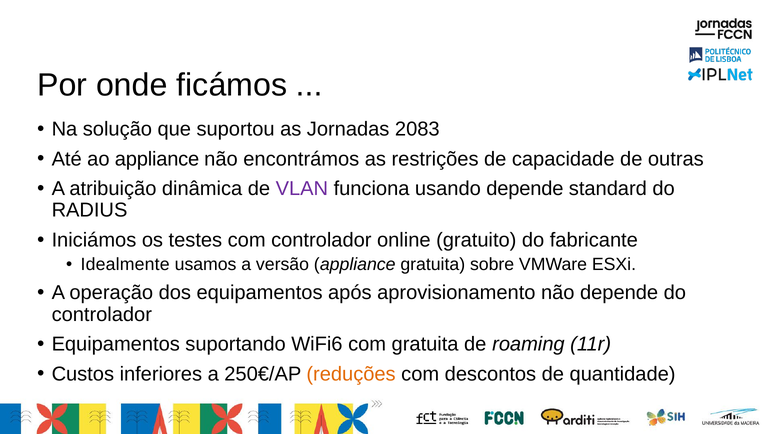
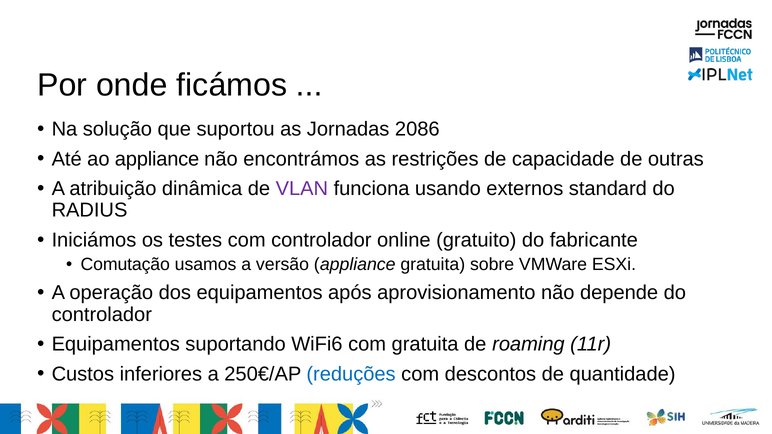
2083: 2083 -> 2086 (417, 129)
usando depende: depende -> externos (525, 189)
Idealmente: Idealmente -> Comutação (125, 265)
reduções colour: orange -> blue (351, 374)
